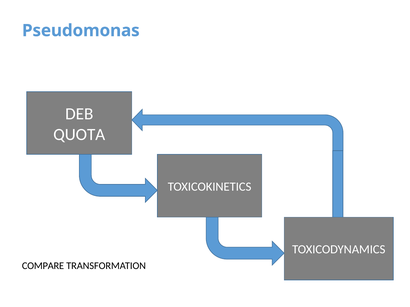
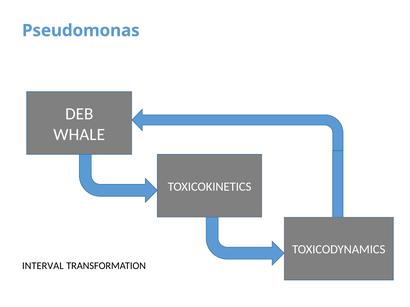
QUOTA: QUOTA -> WHALE (79, 135)
COMPARE: COMPARE -> INTERVAL (43, 266)
